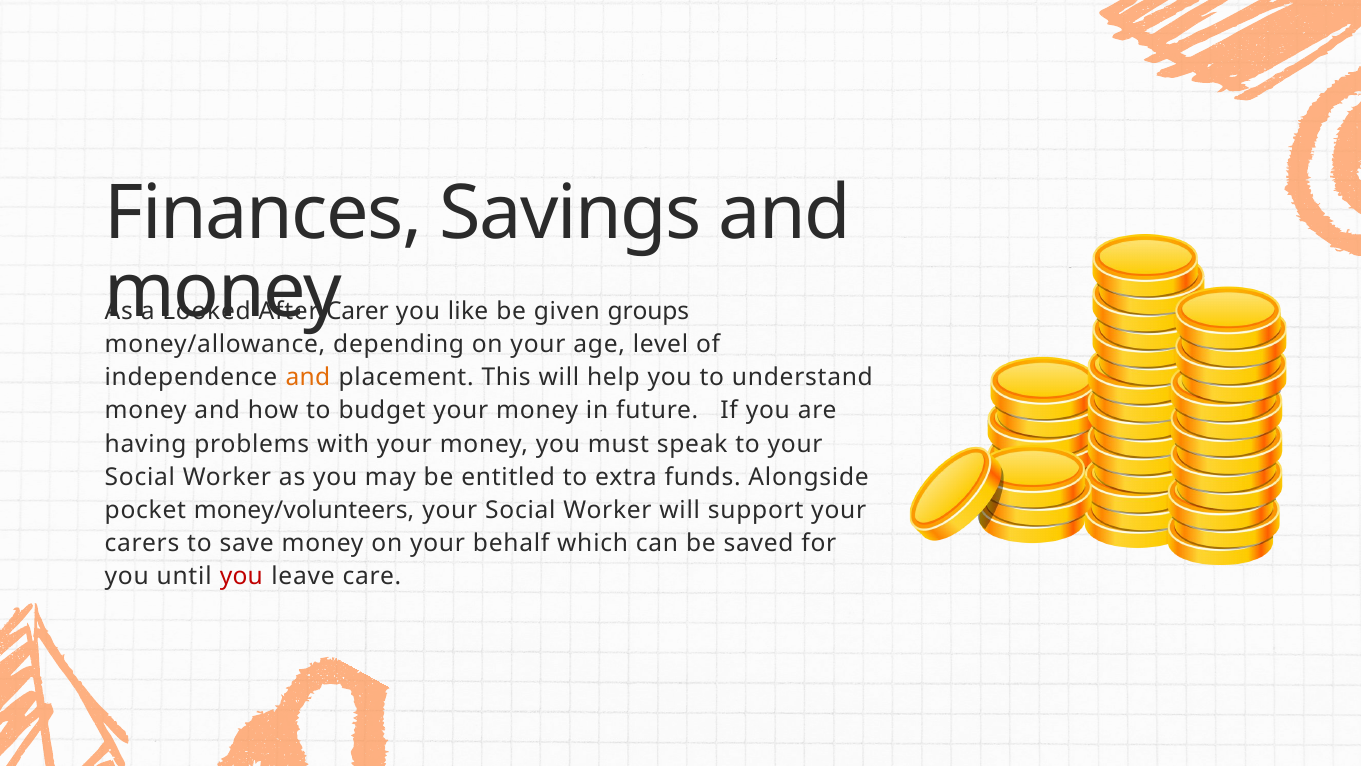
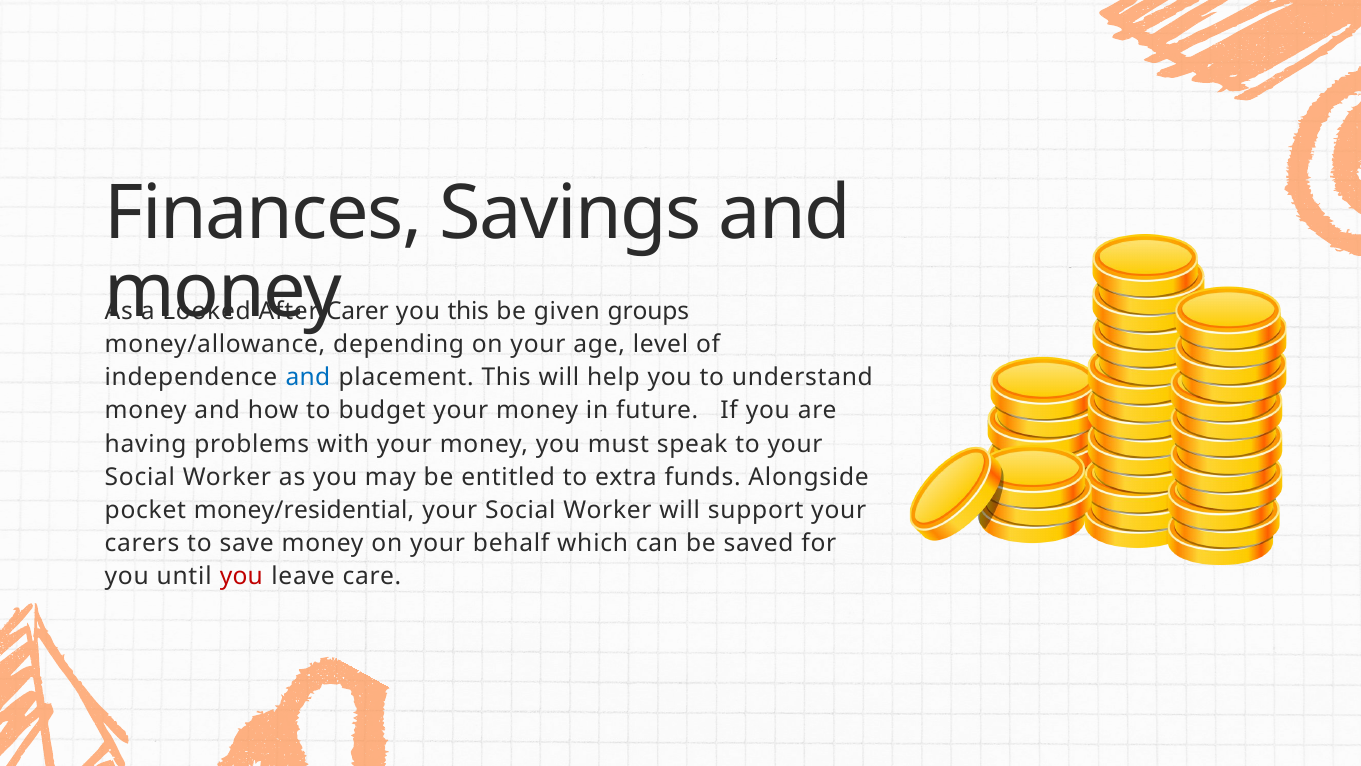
you like: like -> this (468, 311)
and colour: orange -> blue (308, 377)
money/volunteers: money/volunteers -> money/residential (304, 510)
